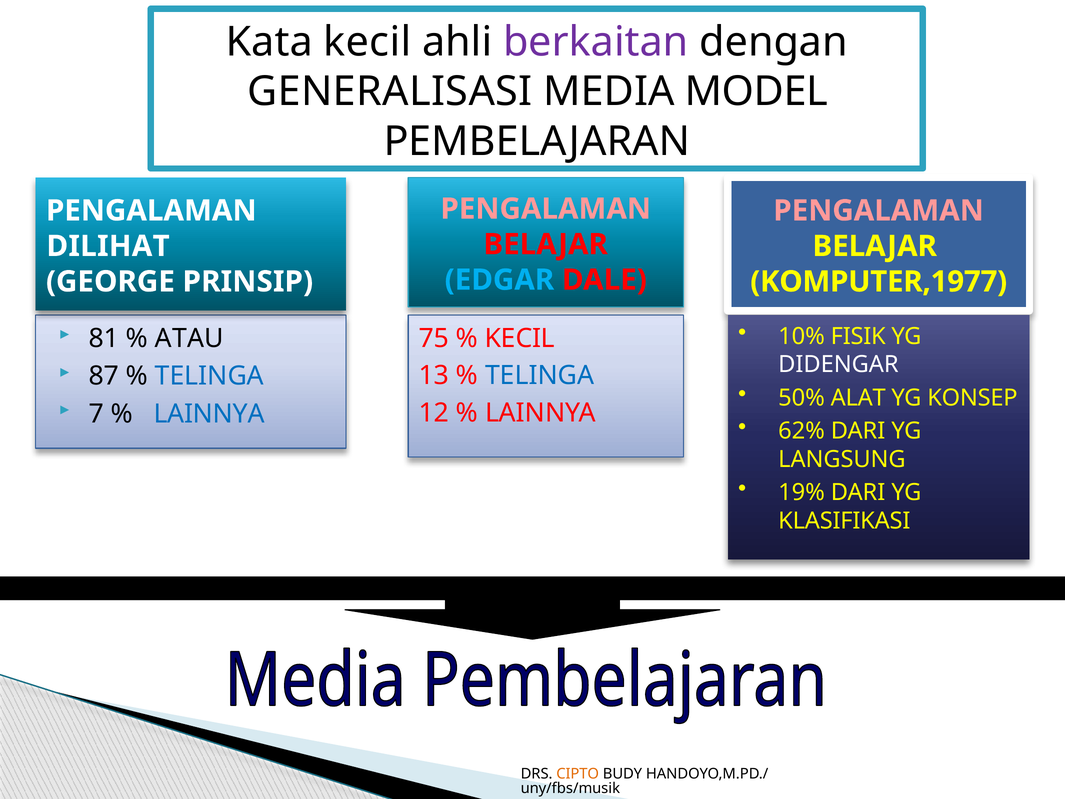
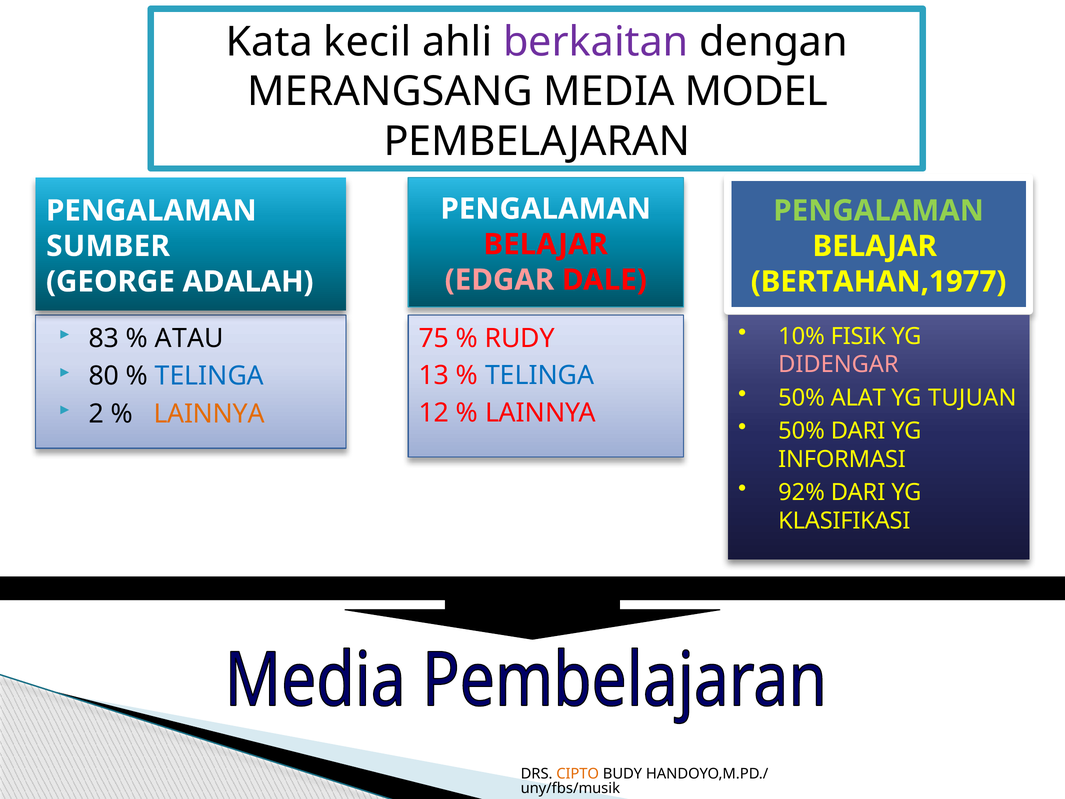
GENERALISASI: GENERALISASI -> MERANGSANG (390, 92)
PENGALAMAN colour: pink -> white (546, 209)
PENGALAMAN colour: pink -> light green (879, 211)
DILIHAT: DILIHAT -> SUMBER (108, 246)
EDGAR colour: light blue -> pink (499, 280)
PRINSIP: PRINSIP -> ADALAH (248, 282)
KOMPUTER,1977: KOMPUTER,1977 -> BERTAHAN,1977 (879, 282)
81: 81 -> 83 (104, 338)
KECIL: KECIL -> RUDY (520, 338)
DIDENGAR colour: white -> pink (838, 365)
87: 87 -> 80 (104, 376)
KONSEP: KONSEP -> TUJUAN (972, 398)
7: 7 -> 2 (96, 414)
LAINNYA colour: blue -> orange (209, 414)
62%: 62% -> 50% (802, 431)
LANGSUNG: LANGSUNG -> INFORMASI (842, 459)
19%: 19% -> 92% (802, 492)
